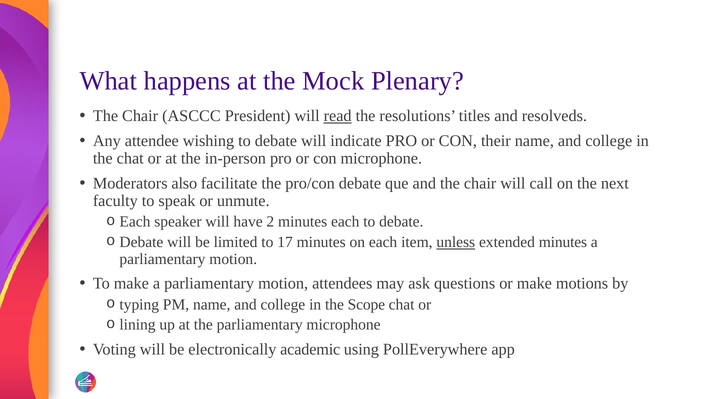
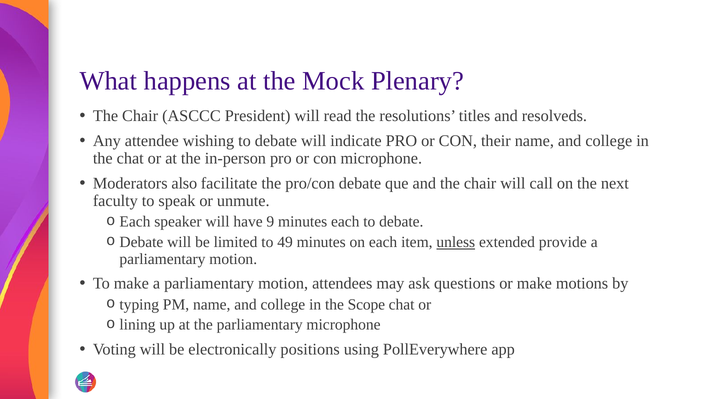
read underline: present -> none (338, 116)
2: 2 -> 9 (270, 222)
17: 17 -> 49 (285, 242)
extended minutes: minutes -> provide (563, 242)
academic: academic -> positions (310, 349)
